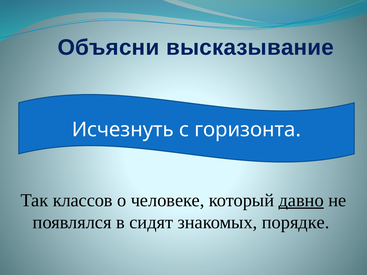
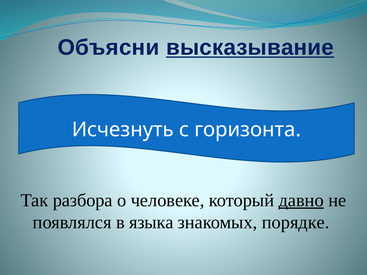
высказывание underline: none -> present (250, 48)
классов: классов -> разбора (83, 200)
сидят: сидят -> языка (151, 222)
